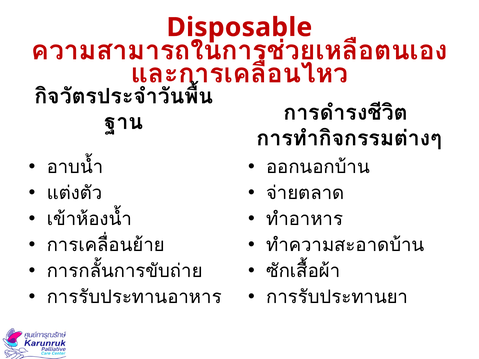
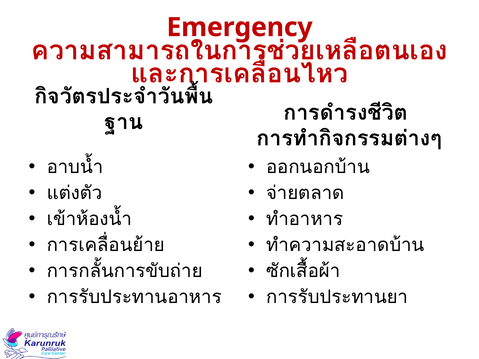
Disposable: Disposable -> Emergency (240, 27)
